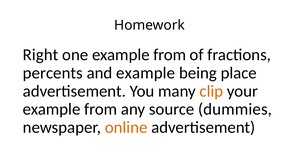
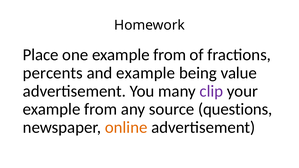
Right: Right -> Place (41, 55)
place: place -> value (239, 73)
clip colour: orange -> purple (211, 91)
dummies: dummies -> questions (235, 109)
